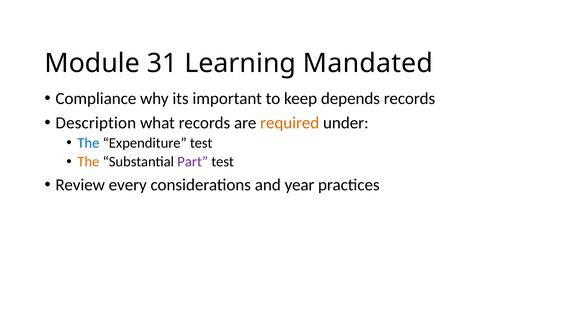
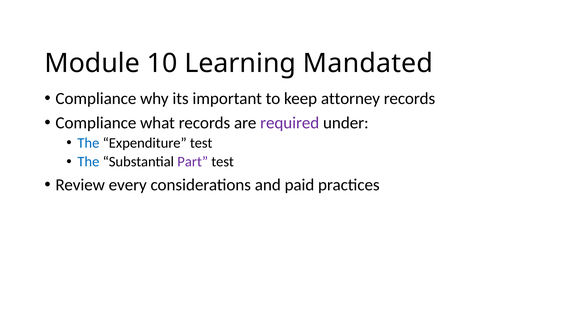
31: 31 -> 10 (162, 64)
depends: depends -> attorney (350, 99)
Description: Description -> Compliance (96, 123)
required colour: orange -> purple (290, 123)
The colour: orange -> blue (88, 162)
year: year -> paid (299, 185)
